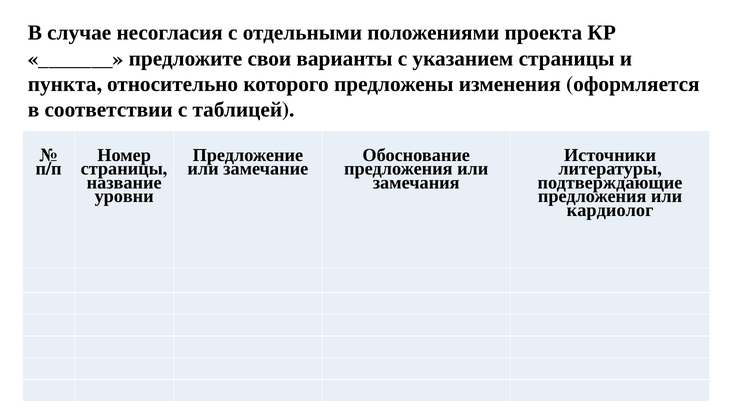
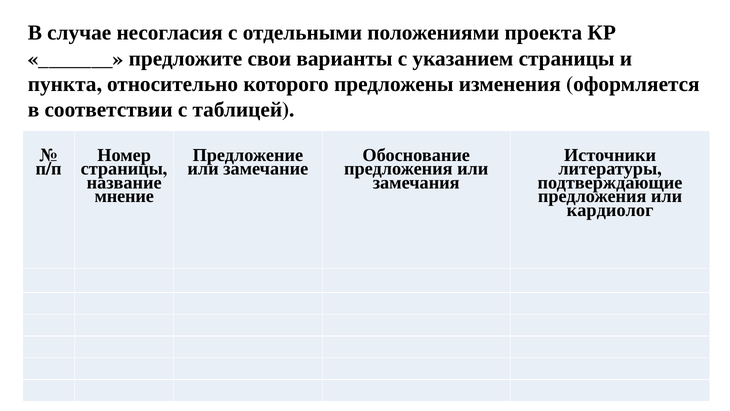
уровни: уровни -> мнение (124, 196)
